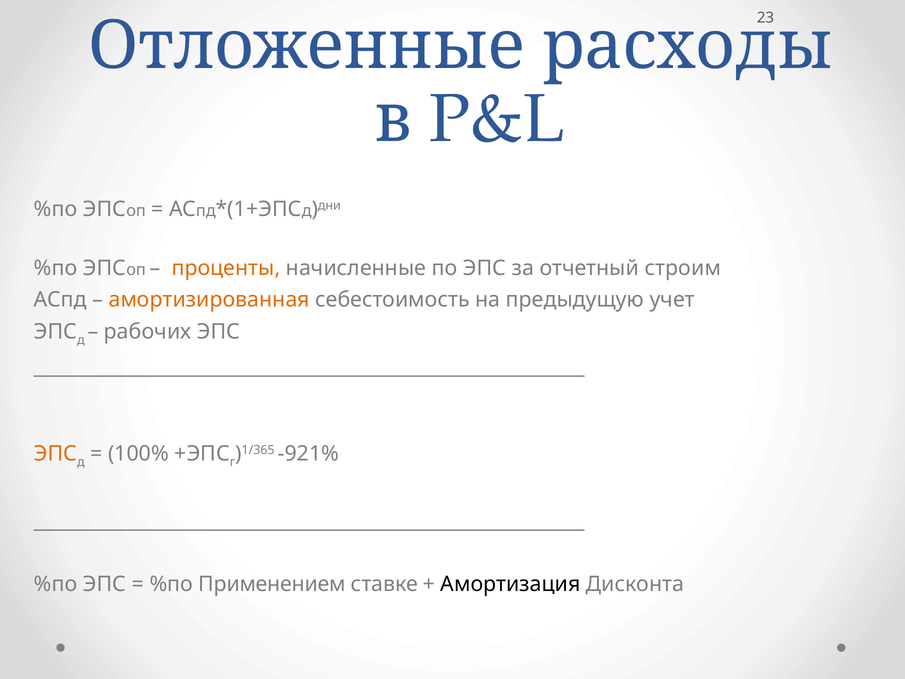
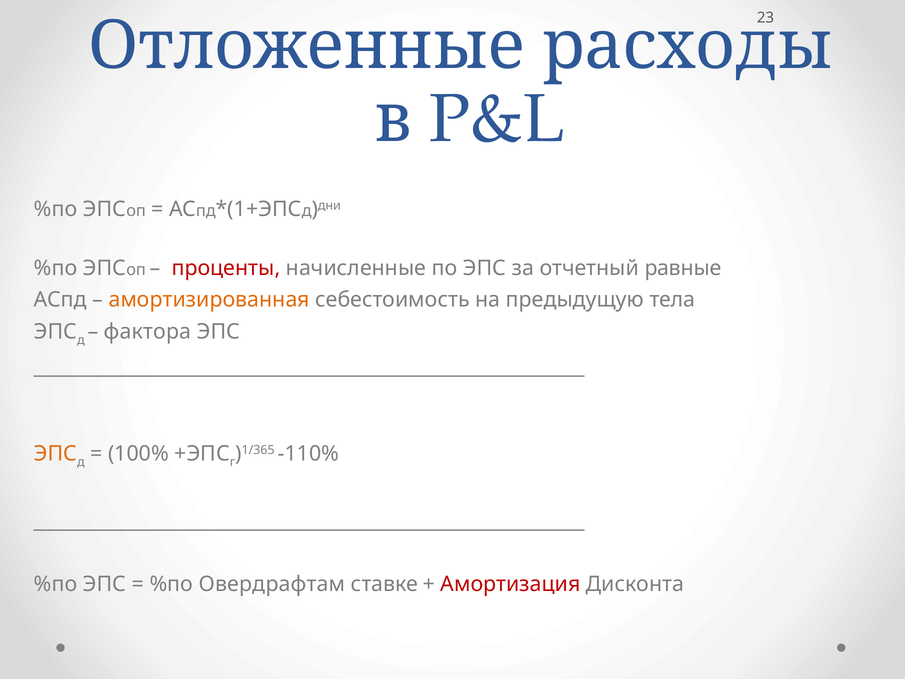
проценты colour: orange -> red (226, 268)
строим: строим -> равные (683, 268)
учет: учет -> тела (672, 300)
рабочих: рабочих -> фактора (148, 331)
-921%: -921% -> -110% (309, 454)
Применением: Применением -> Овердрафтам (272, 584)
Амортизация colour: black -> red (510, 584)
